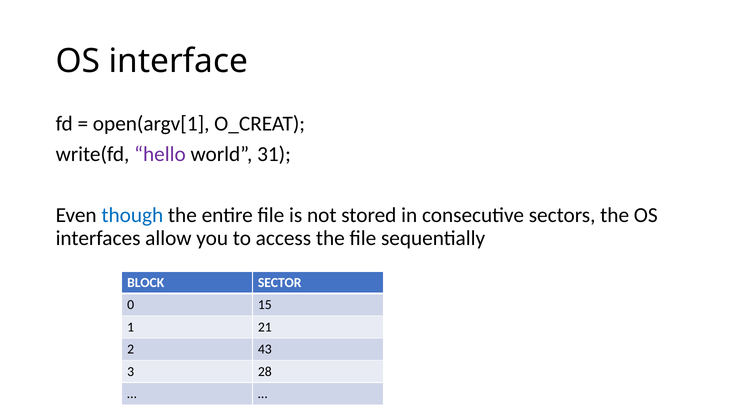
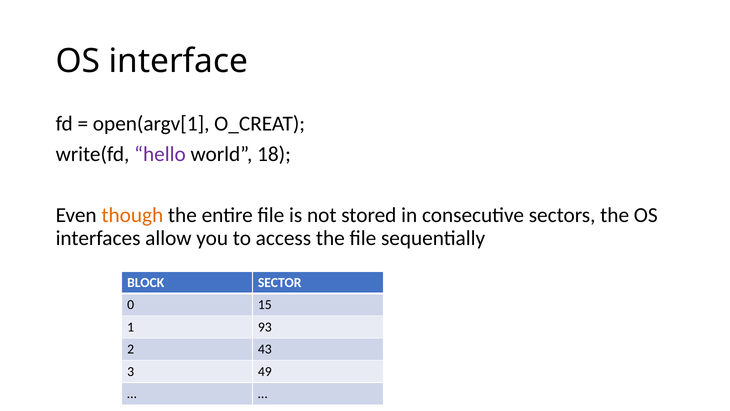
31: 31 -> 18 (274, 154)
though colour: blue -> orange (132, 215)
21: 21 -> 93 (265, 327)
28: 28 -> 49 (265, 371)
